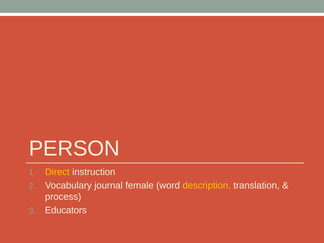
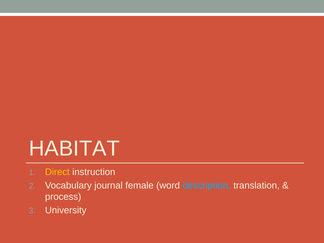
PERSON: PERSON -> HABITAT (74, 149)
description colour: yellow -> light blue (207, 185)
Educators: Educators -> University (66, 210)
